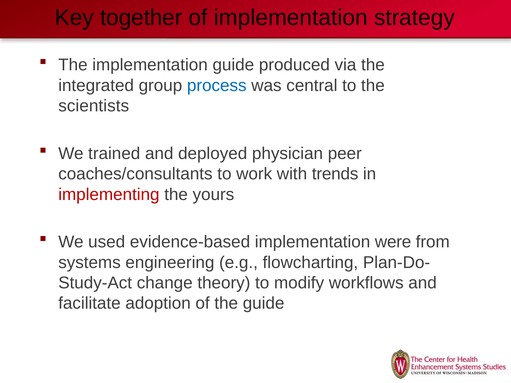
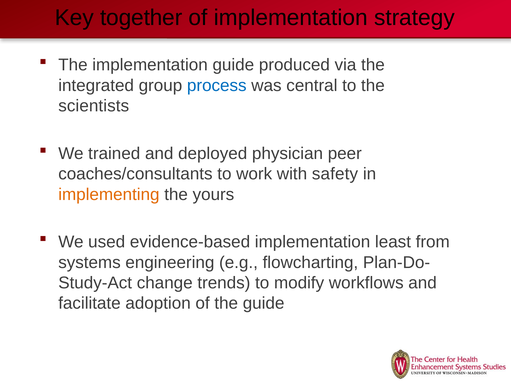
trends: trends -> safety (335, 174)
implementing colour: red -> orange (109, 195)
were: were -> least (393, 242)
theory: theory -> trends (224, 283)
